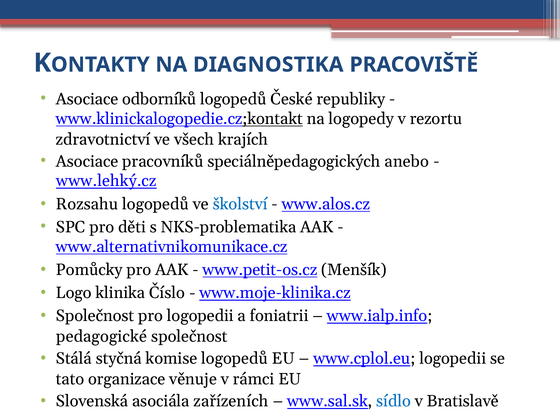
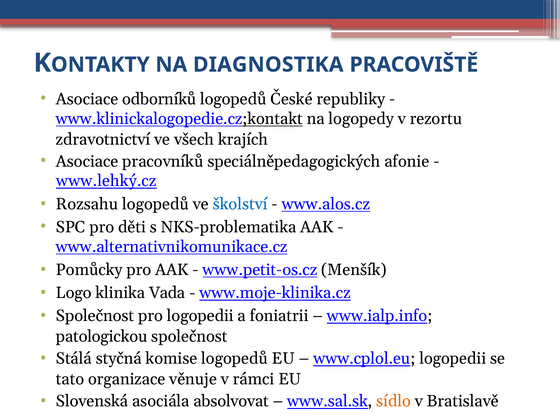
anebo: anebo -> afonie (407, 161)
Číslo: Číslo -> Vada (167, 293)
pedagogické: pedagogické -> patologickou (102, 337)
zařízeních: zařízeních -> absolvovat (231, 401)
sídlo colour: blue -> orange (394, 401)
